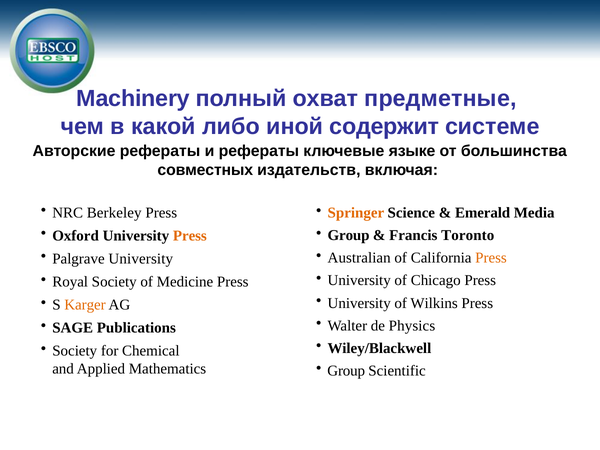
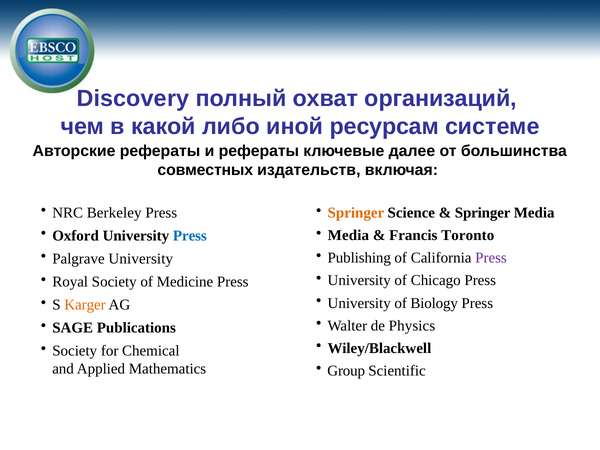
Machinery: Machinery -> Discovery (133, 98)
предметные: предметные -> организаций (441, 98)
содержит: содержит -> ресурсам (384, 126)
языке: языке -> далее (412, 151)
Emerald: Emerald -> Springer (483, 213)
Group: Group -> Media (348, 236)
Press colour: orange -> blue (190, 236)
Australian: Australian -> Publishing (359, 258)
Press colour: orange -> purple (491, 258)
Wilkins: Wilkins -> Biology (434, 303)
